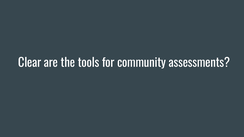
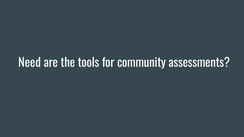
Clear: Clear -> Need (30, 63)
